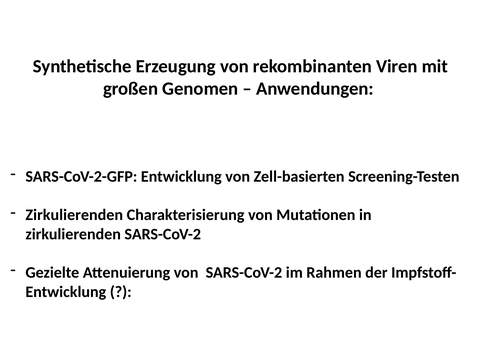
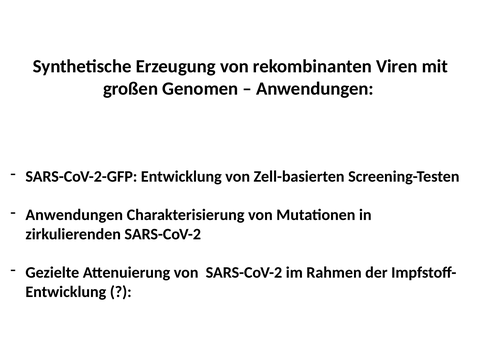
Zirkulierenden: Zirkulierenden -> Anwendungen (74, 215)
